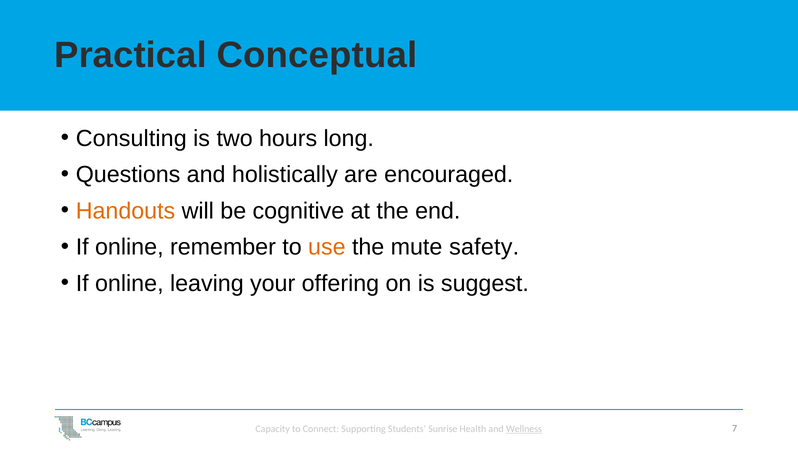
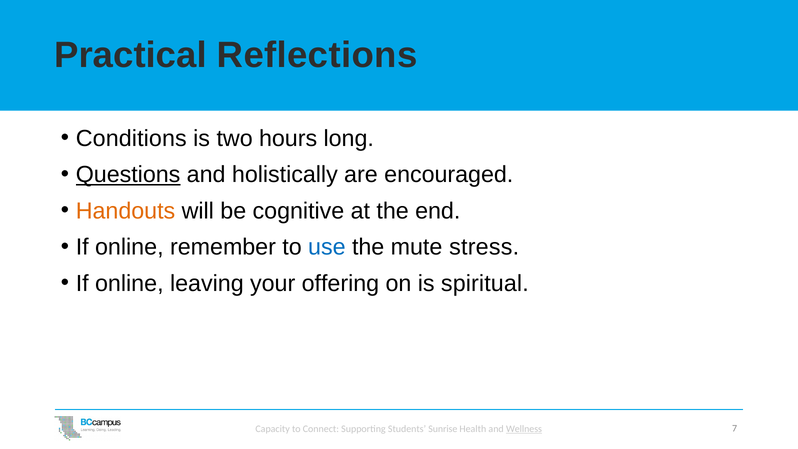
Conceptual: Conceptual -> Reflections (317, 55)
Consulting: Consulting -> Conditions (131, 138)
Questions underline: none -> present (128, 175)
use colour: orange -> blue (327, 247)
safety: safety -> stress (484, 247)
suggest: suggest -> spiritual (485, 283)
